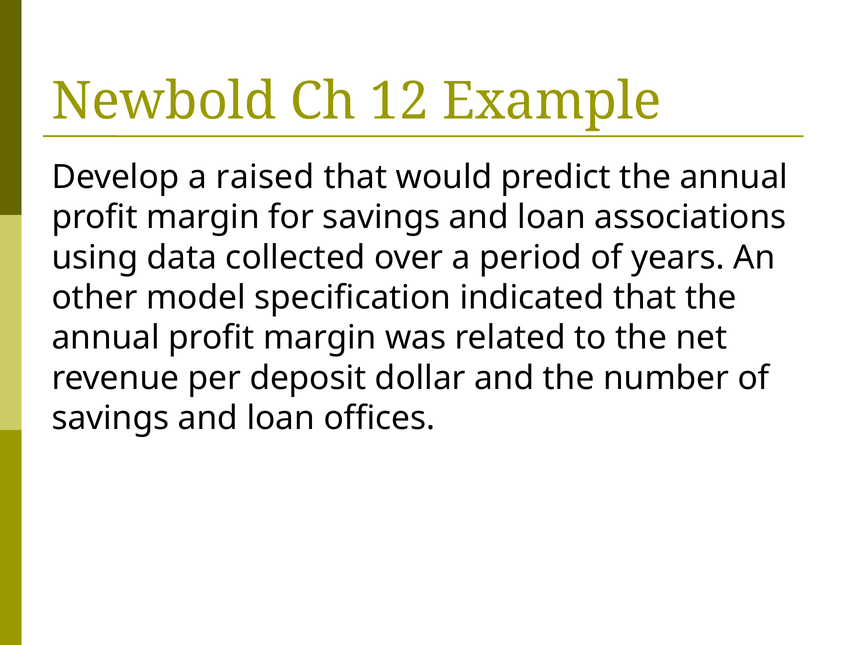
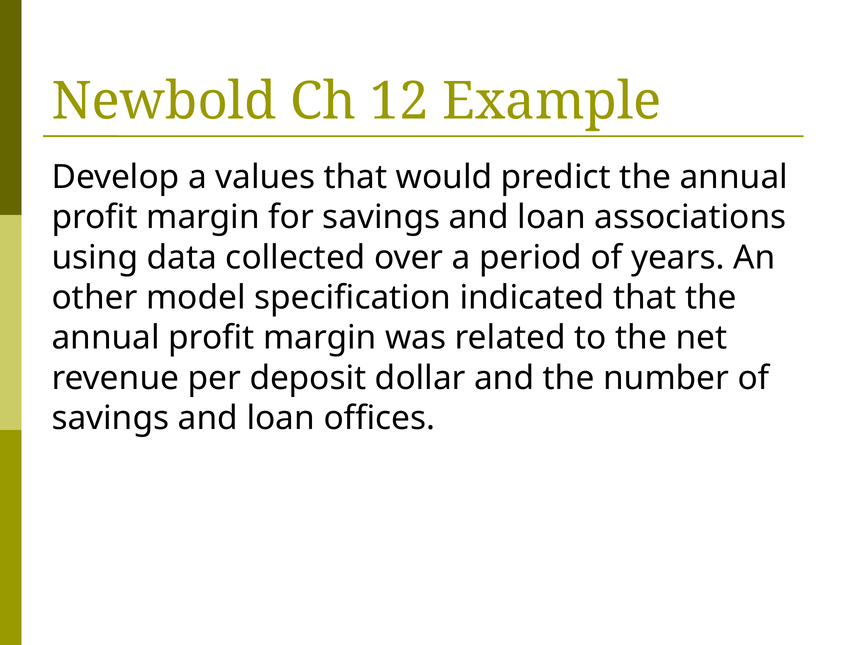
raised: raised -> values (265, 177)
